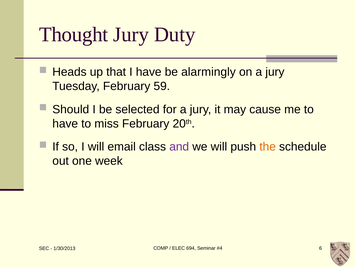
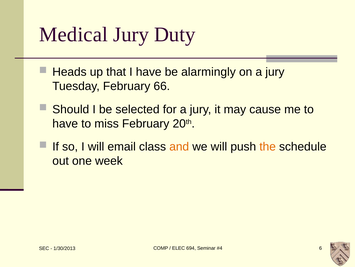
Thought: Thought -> Medical (73, 34)
59: 59 -> 66 (162, 86)
and colour: purple -> orange (179, 146)
